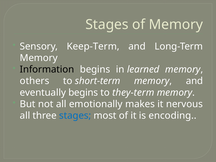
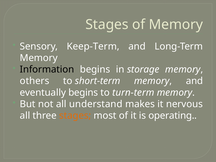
learned: learned -> storage (143, 69)
they-term: they-term -> turn-term (133, 93)
emotionally: emotionally -> understand (96, 104)
stages colour: blue -> orange (75, 116)
encoding: encoding -> operating (173, 116)
